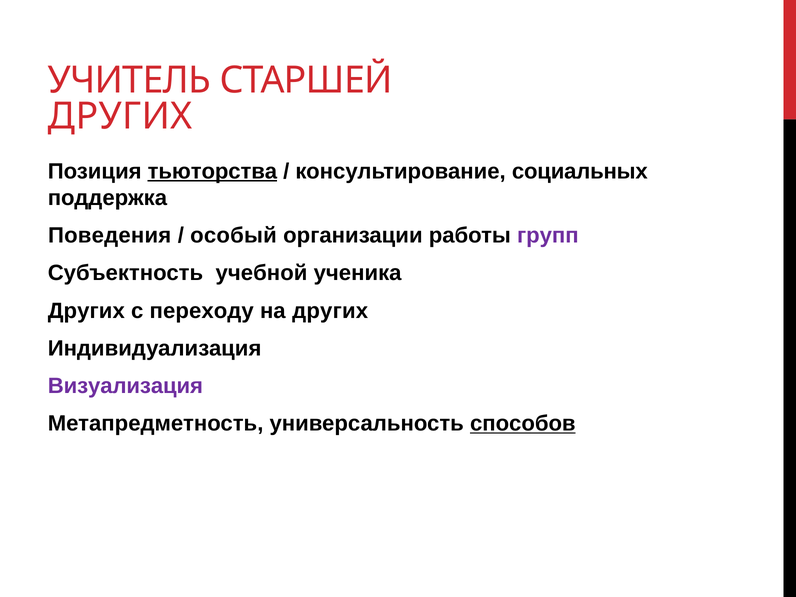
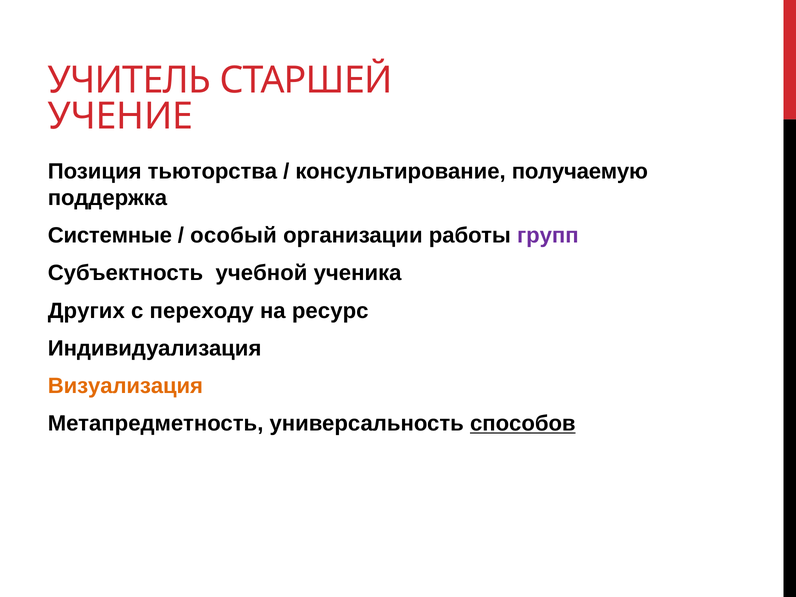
ДРУГИХ: ДРУГИХ -> УЧЕНИЕ (120, 116)
тьюторства underline: present -> none (212, 171)
социальных: социальных -> получаемую (580, 171)
Поведения: Поведения -> Системные (110, 236)
на других: других -> ресурс (330, 311)
Визуализация colour: purple -> orange (125, 386)
